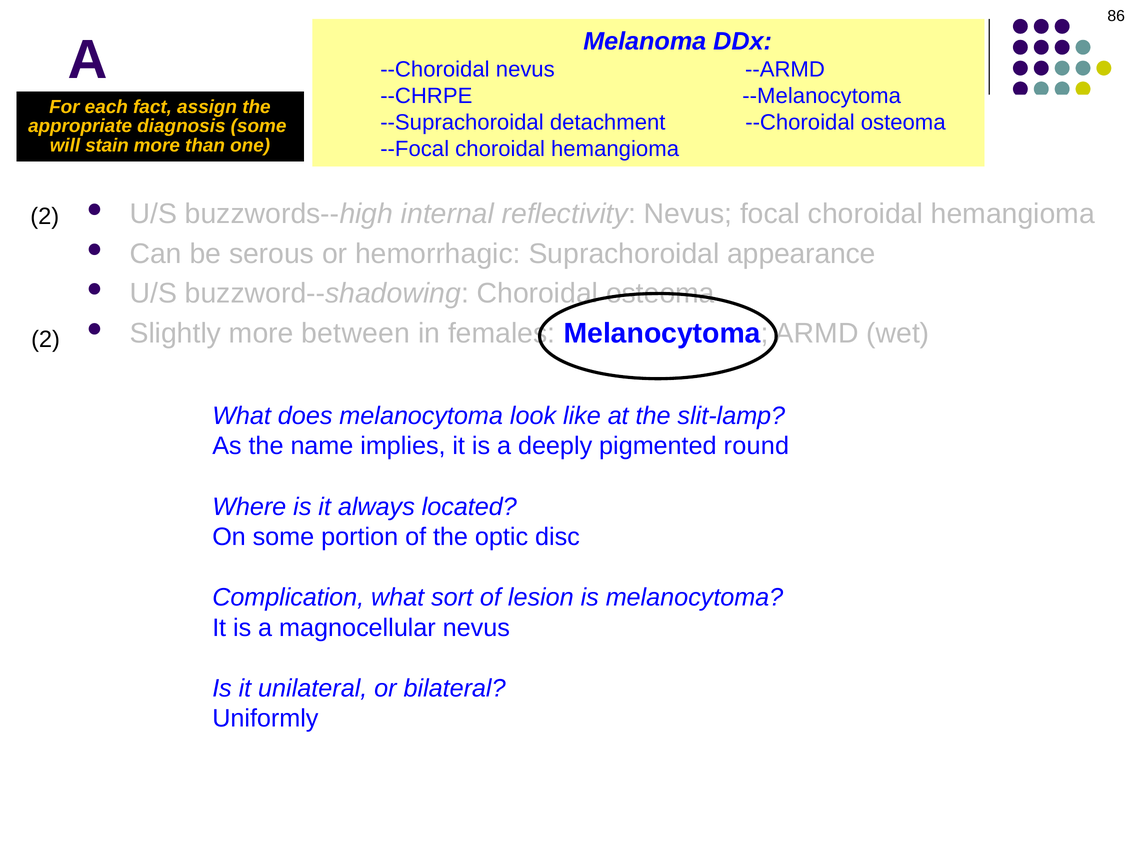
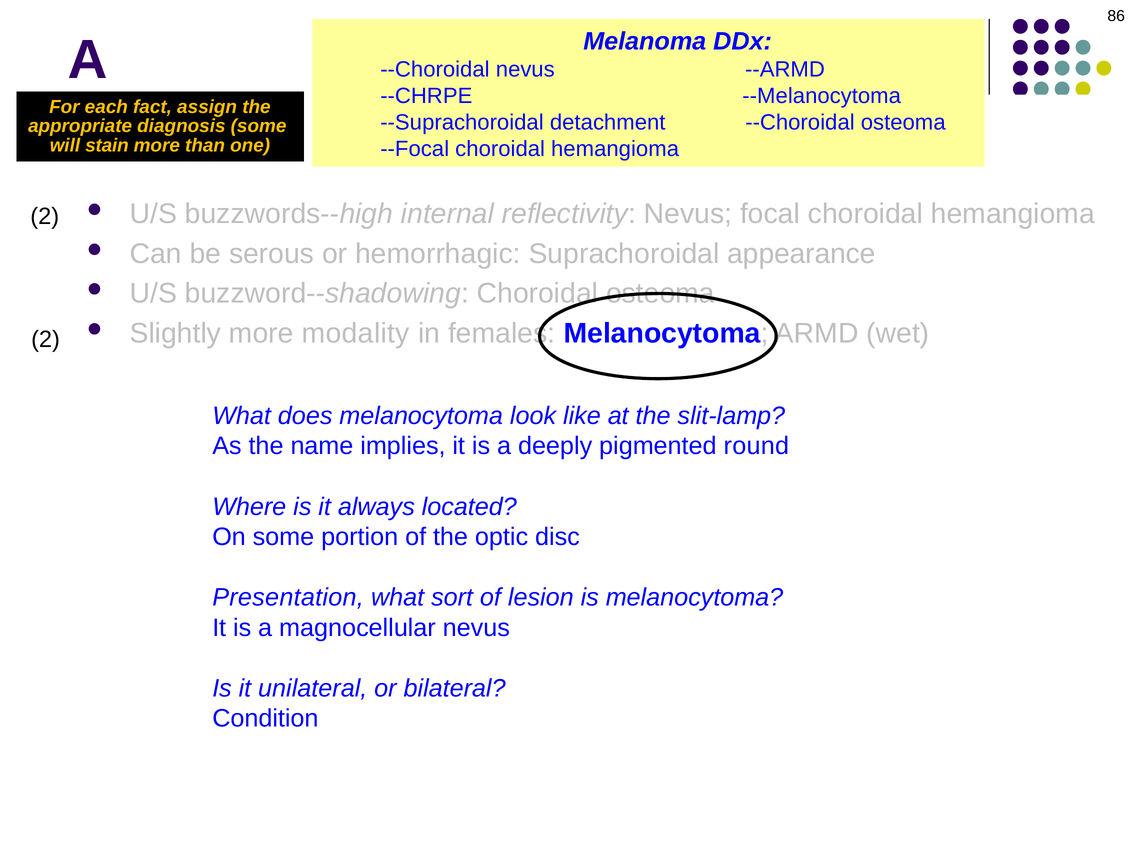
between: between -> modality (356, 333)
Complication: Complication -> Presentation (288, 598)
Uniformly: Uniformly -> Condition (265, 719)
